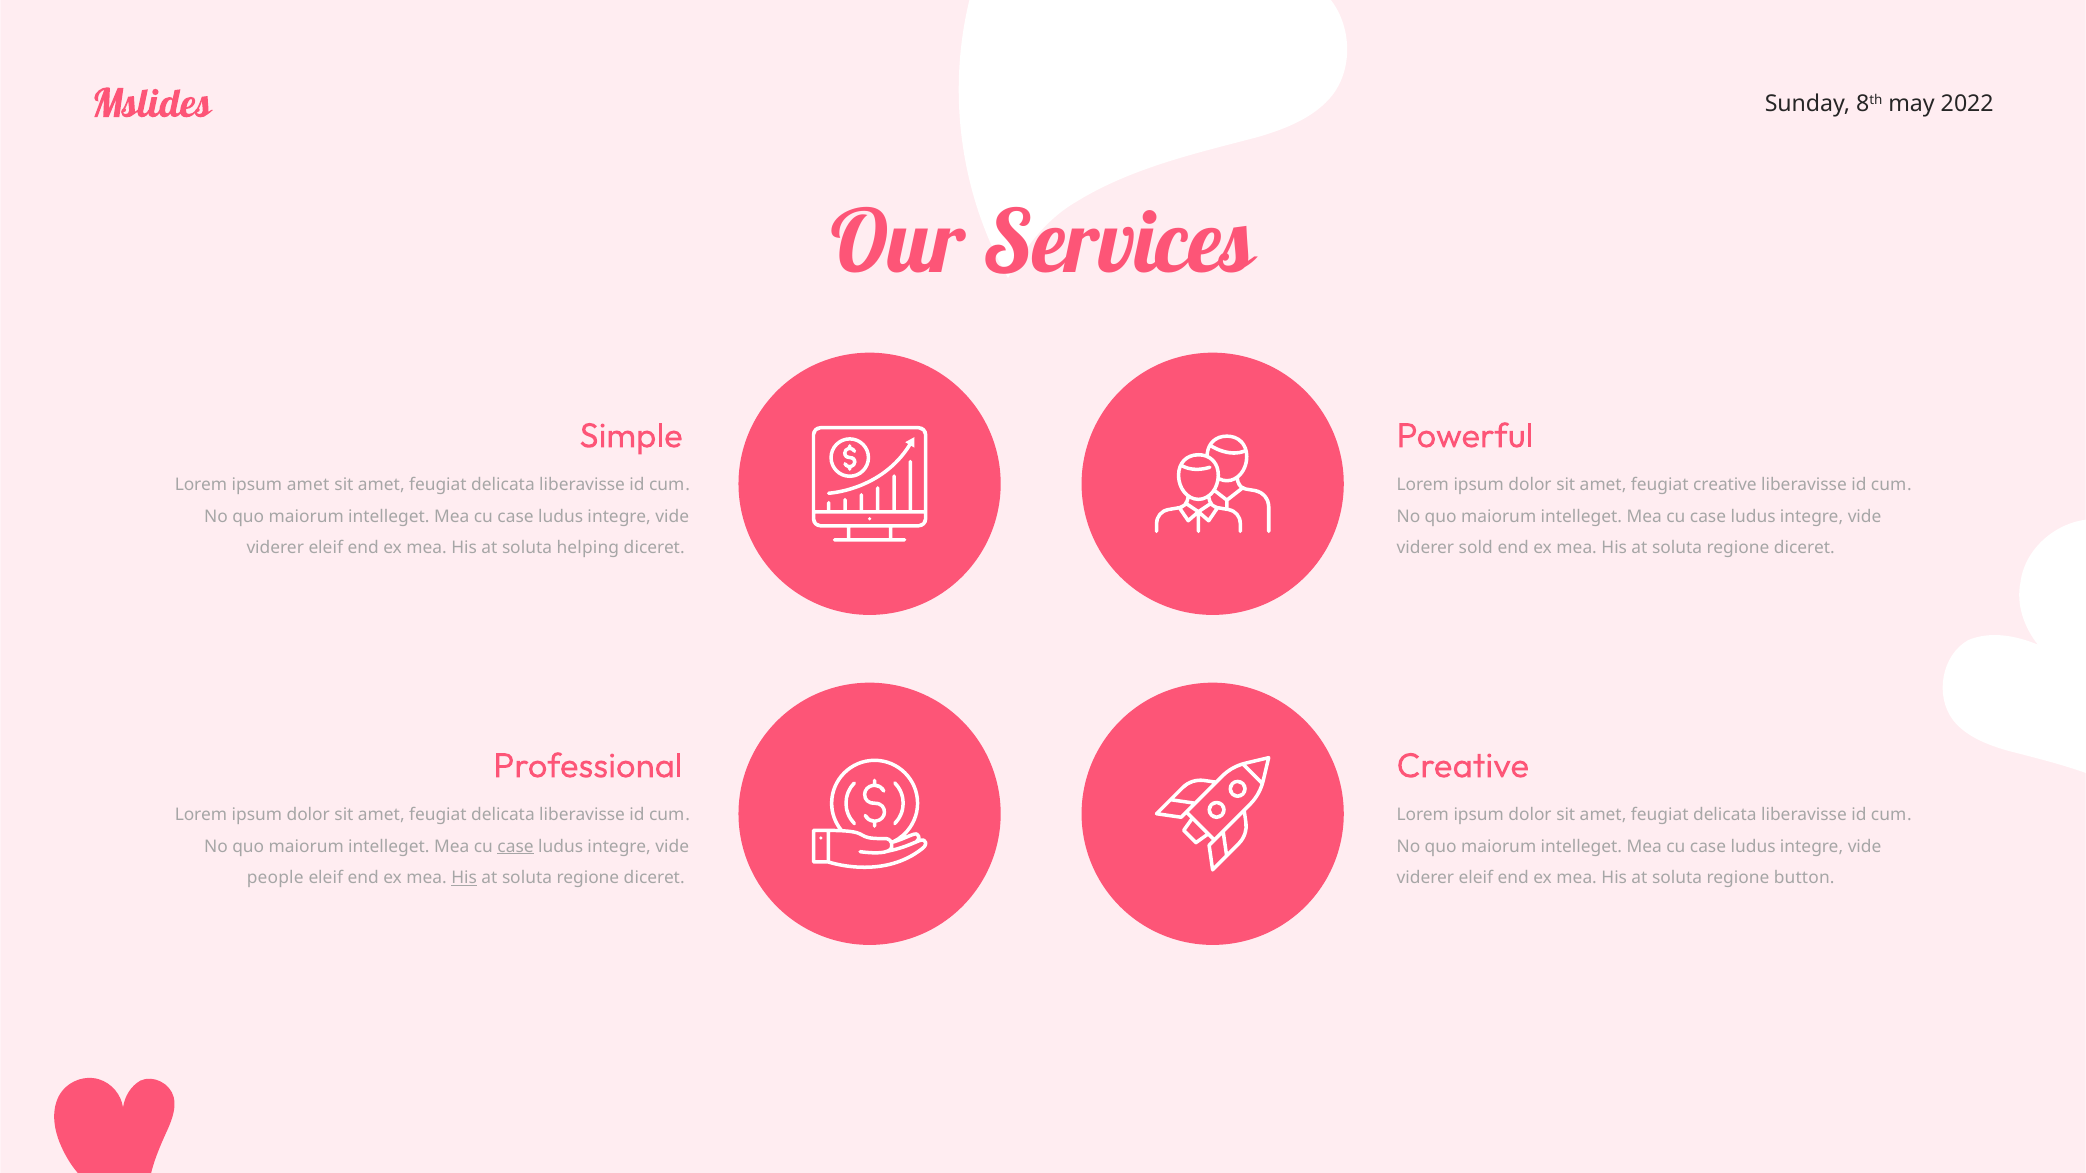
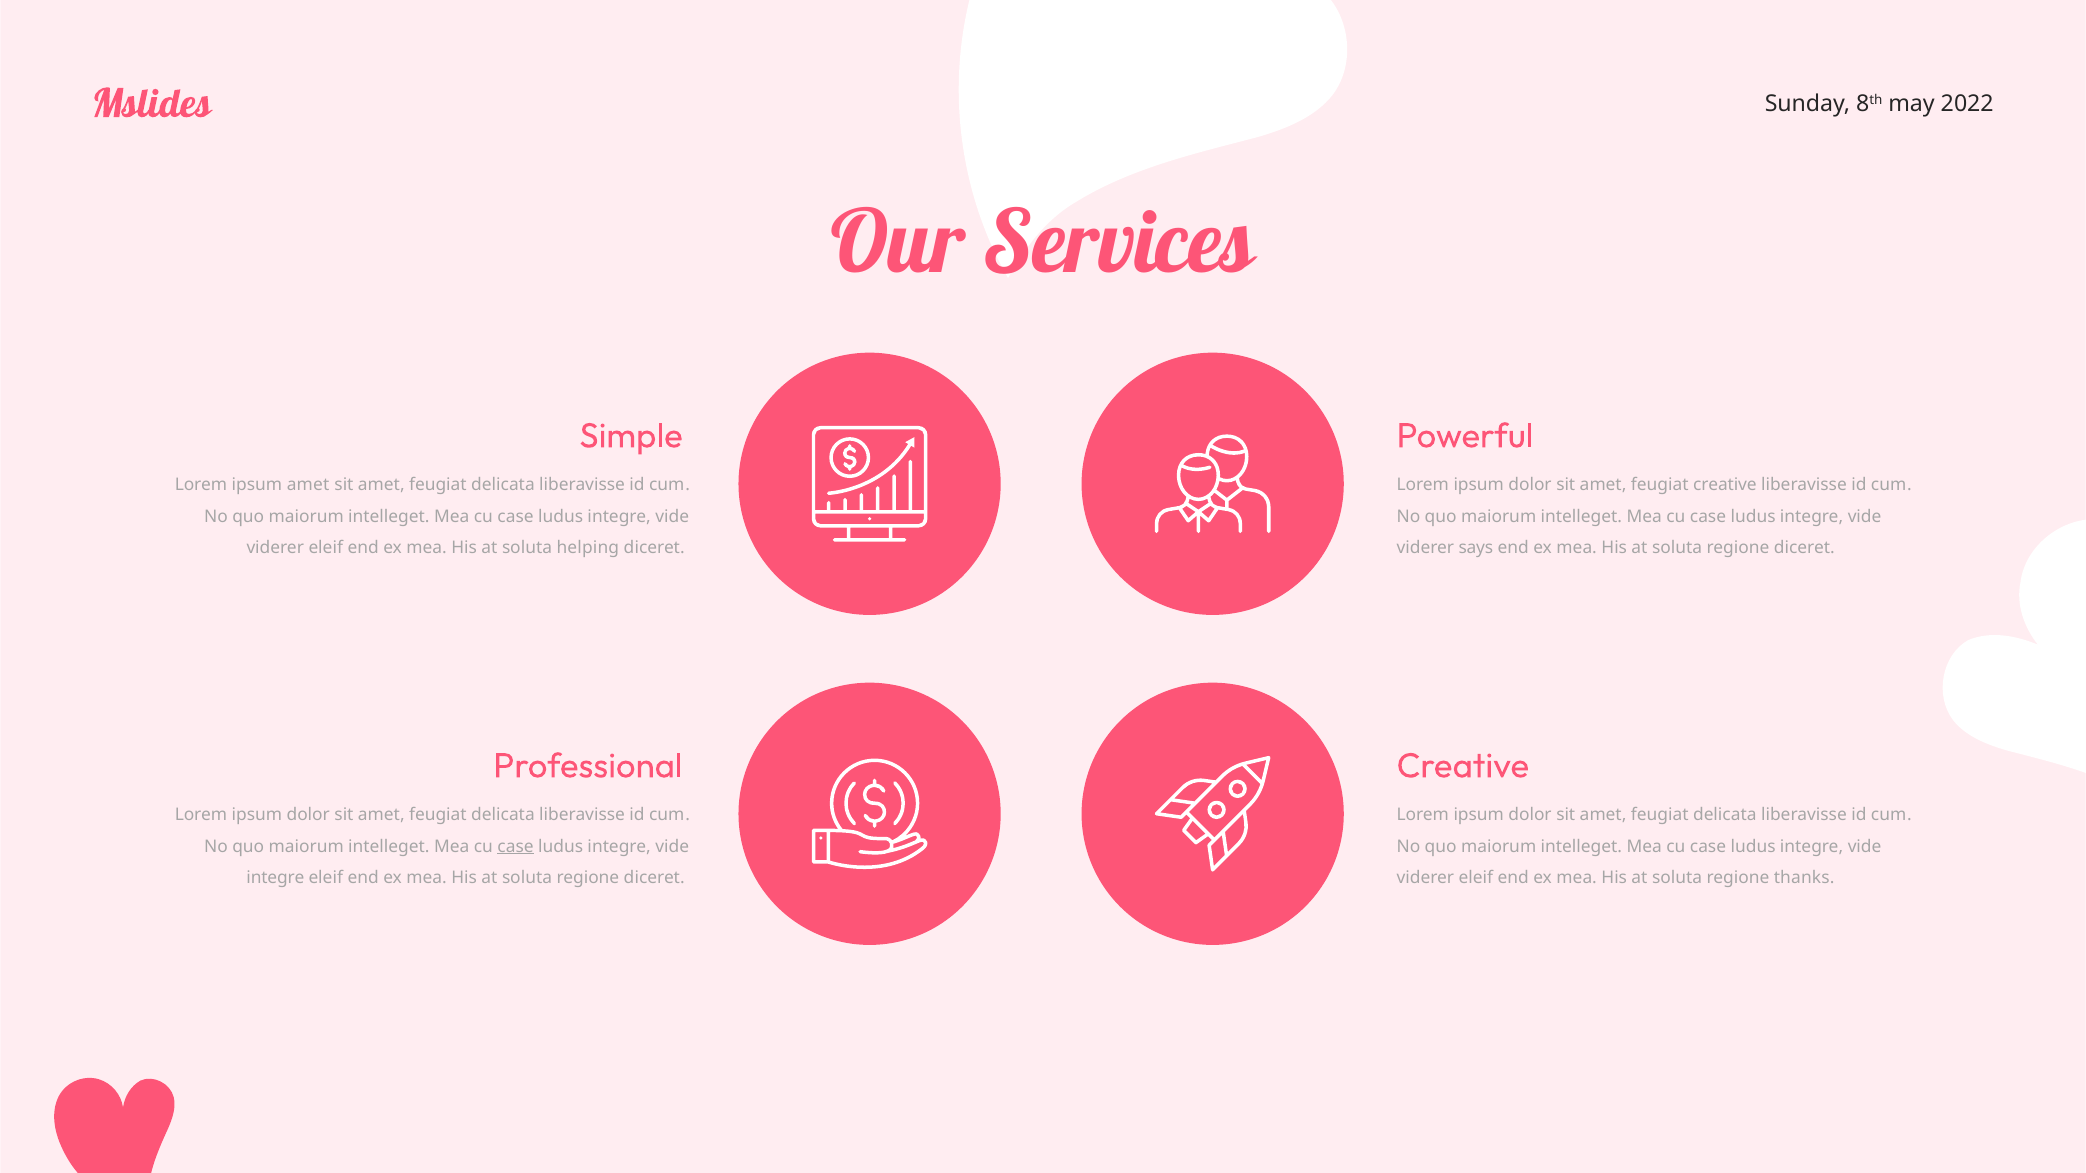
sold: sold -> says (1476, 548)
people: people -> integre (275, 878)
His underline: present -> none (464, 878)
button: button -> thanks (1804, 878)
